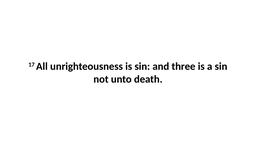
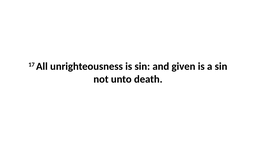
three: three -> given (183, 66)
